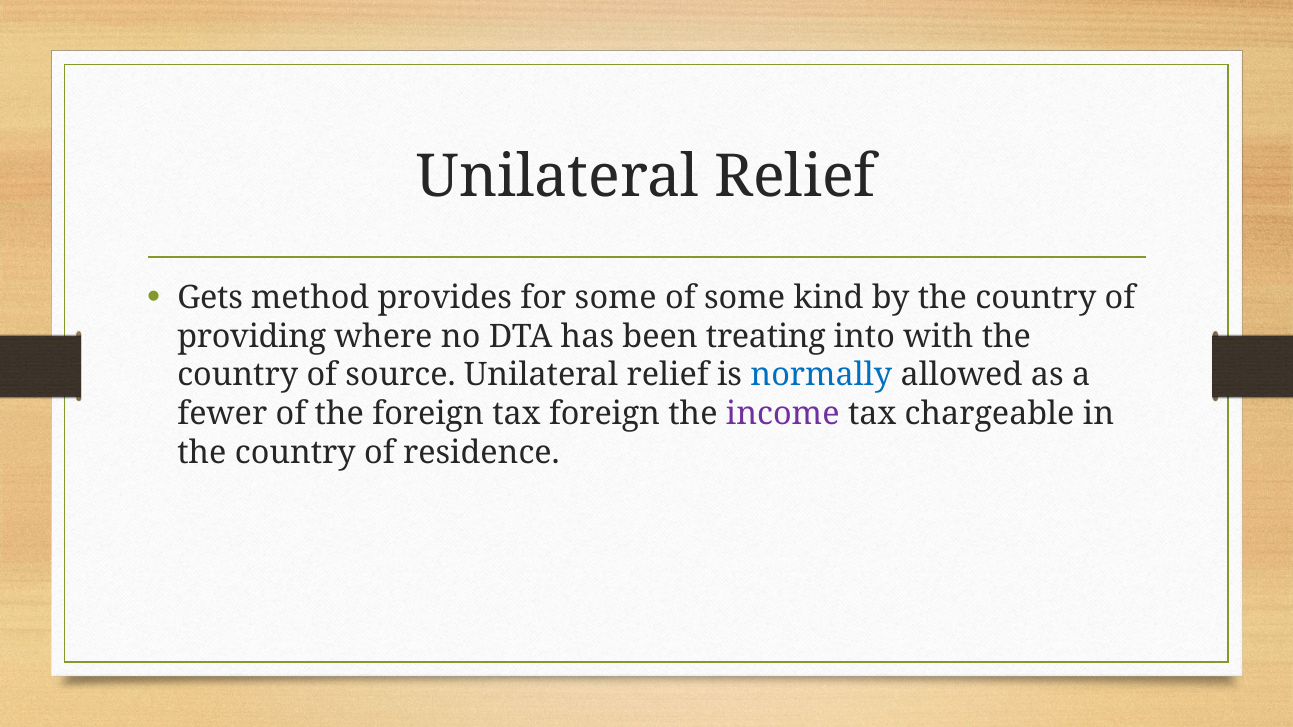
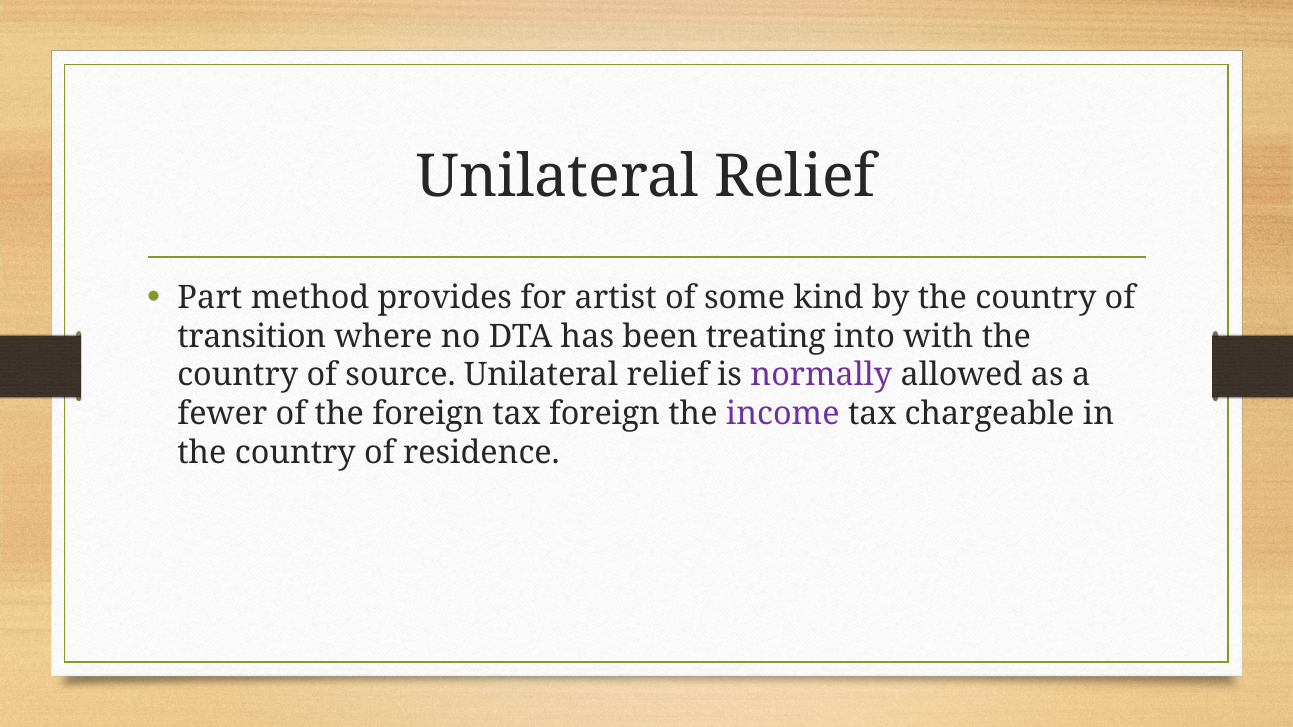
Gets: Gets -> Part (210, 298)
for some: some -> artist (616, 298)
providing: providing -> transition (252, 336)
normally colour: blue -> purple (821, 375)
